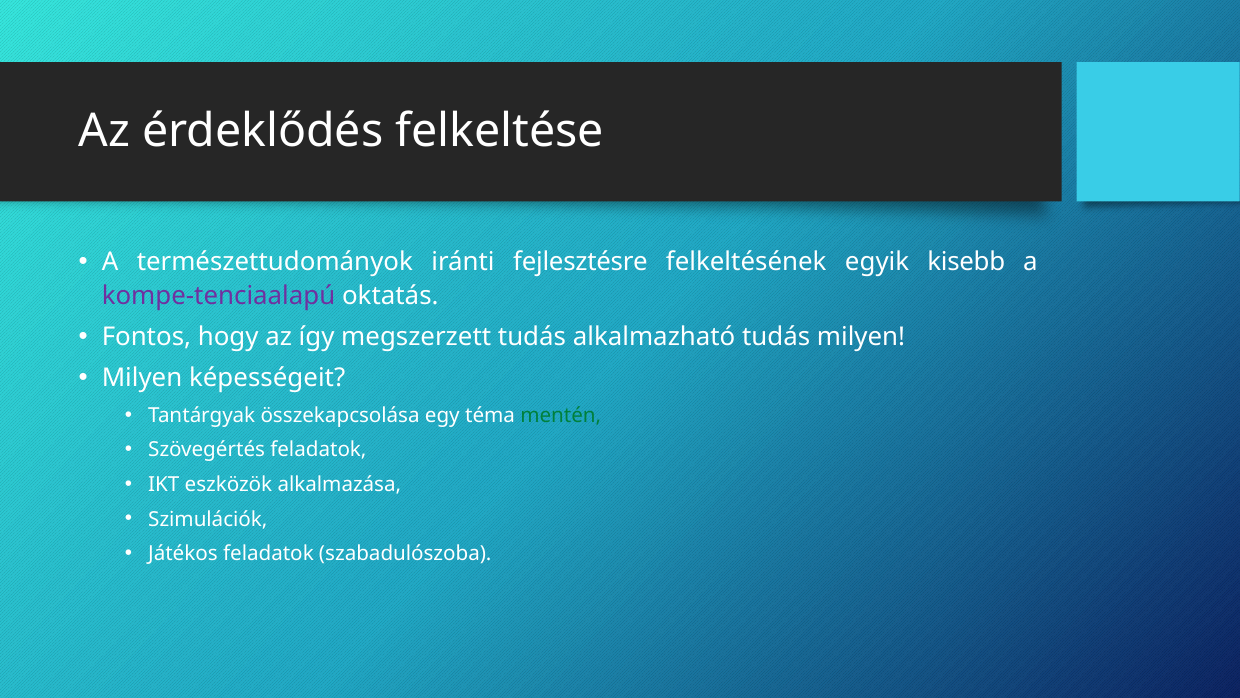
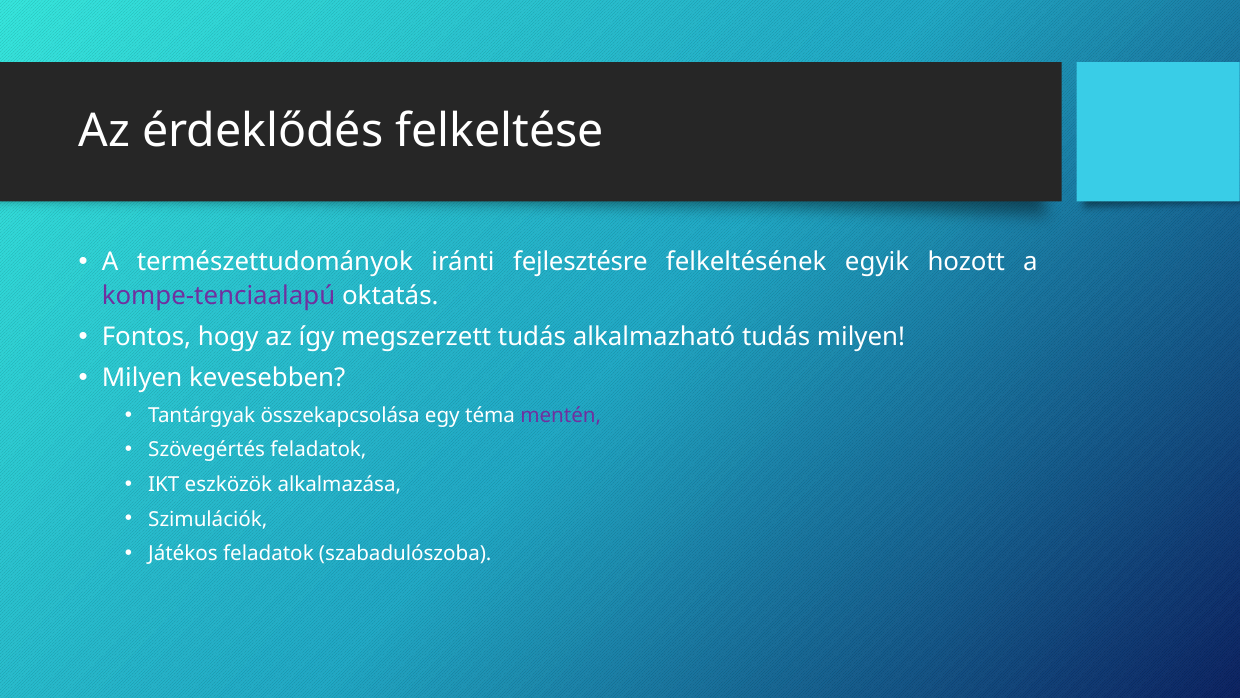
kisebb: kisebb -> hozott (966, 262)
képességeit: képességeit -> kevesebben (267, 378)
mentén colour: green -> purple (561, 415)
